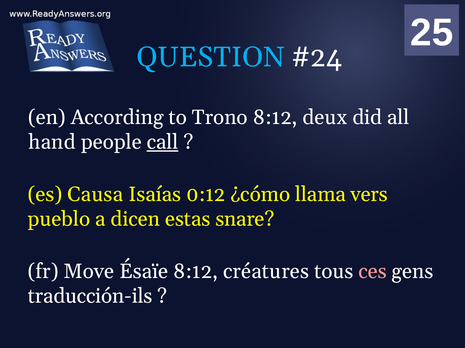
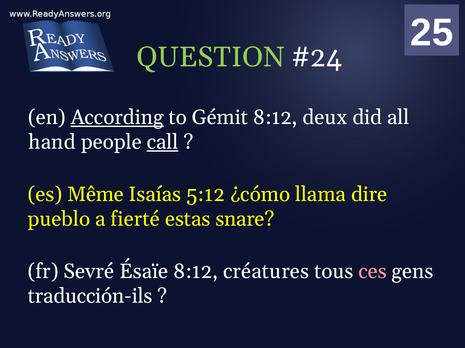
QUESTION colour: light blue -> light green (211, 57)
According underline: none -> present (117, 118)
Trono: Trono -> Gémit (220, 118)
Causa: Causa -> Même (95, 195)
0:12: 0:12 -> 5:12 (206, 195)
vers: vers -> dire (369, 195)
dicen: dicen -> fierté (135, 220)
Move: Move -> Sevré (89, 272)
